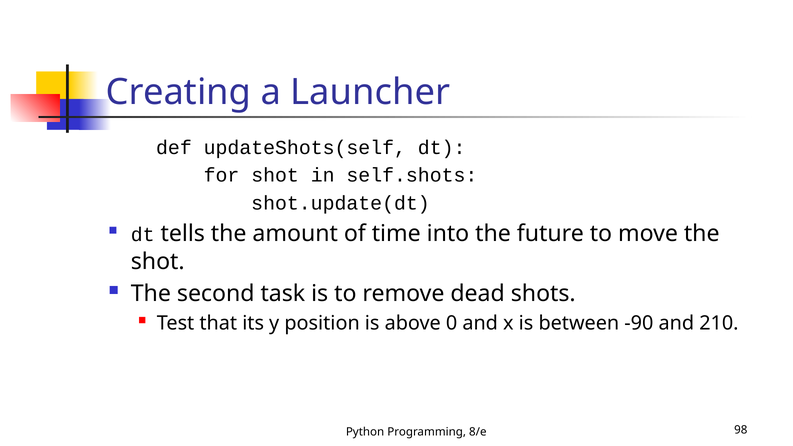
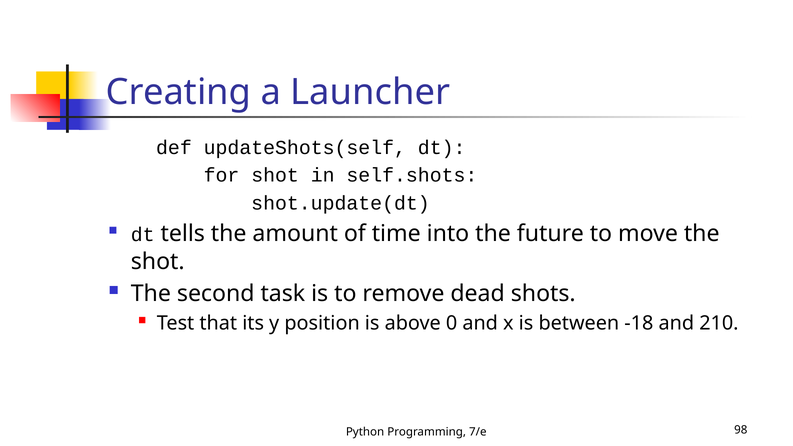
-90: -90 -> -18 (639, 323)
8/e: 8/e -> 7/e (478, 432)
